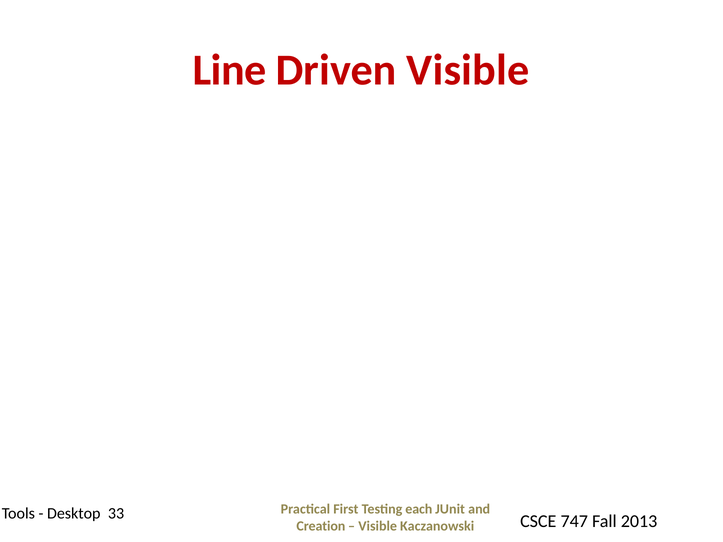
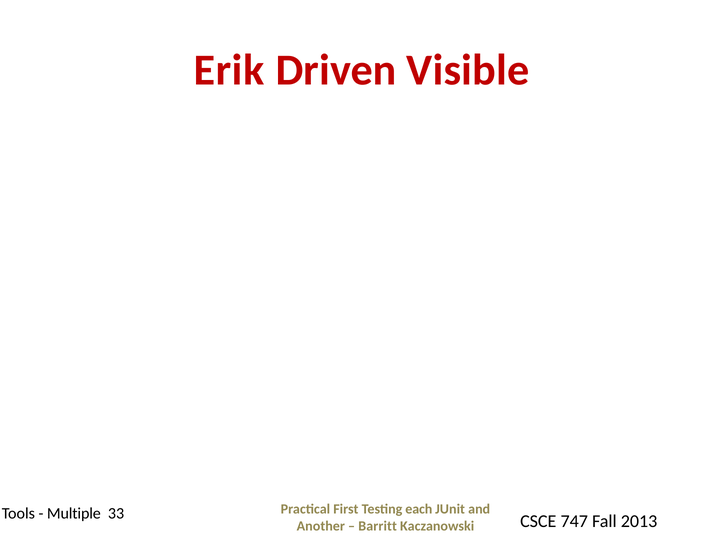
Line: Line -> Erik (229, 70)
Desktop: Desktop -> Multiple (74, 514)
Creation: Creation -> Another (321, 526)
Visible: Visible -> Barritt (378, 526)
